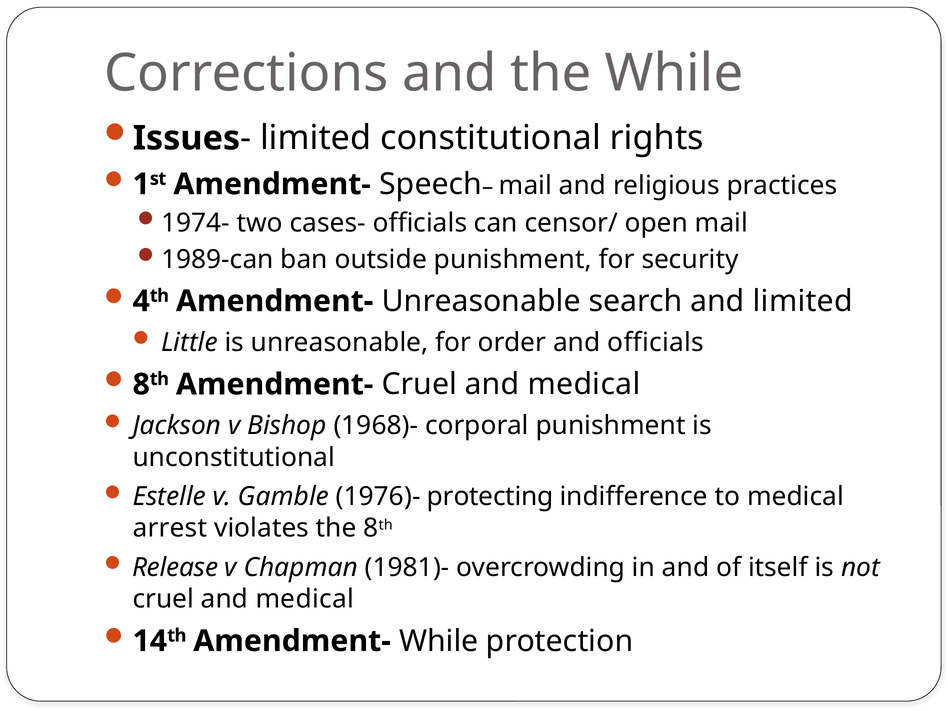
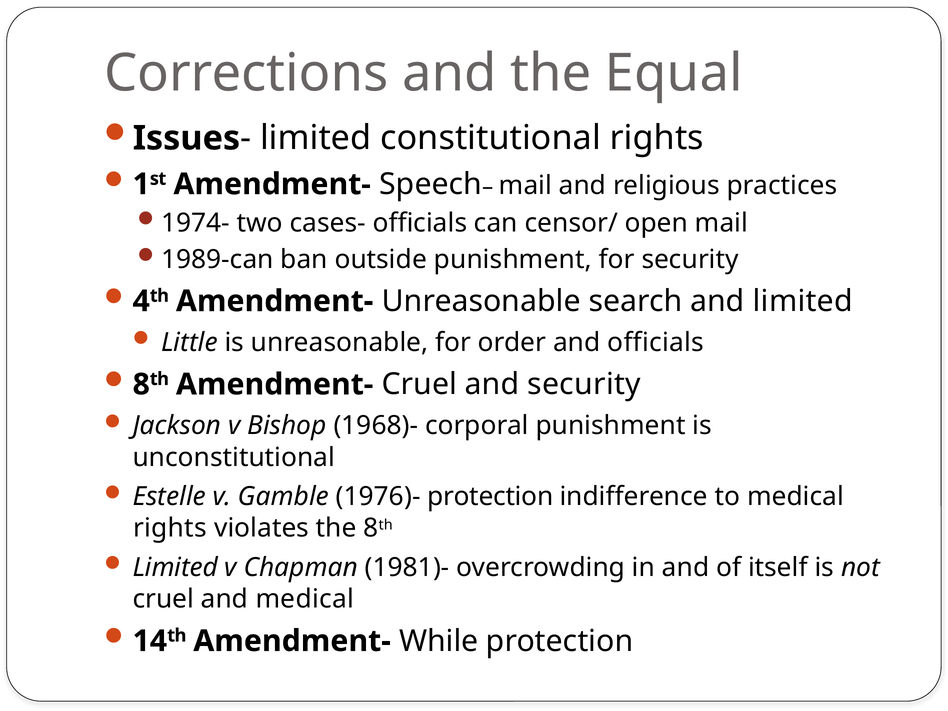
the While: While -> Equal (674, 73)
Amendment- Cruel and medical: medical -> security (584, 384)
1976)- protecting: protecting -> protection (490, 497)
arrest: arrest -> rights (170, 528)
Release: Release -> Limited (175, 568)
